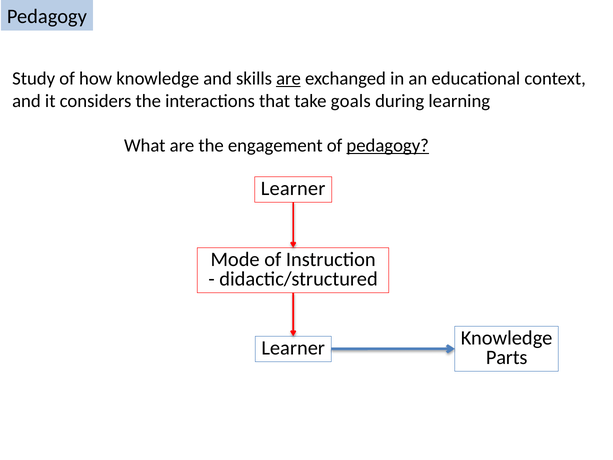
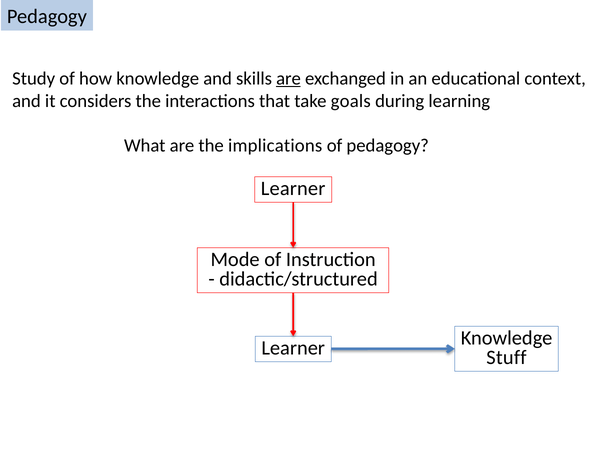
engagement: engagement -> implications (275, 145)
pedagogy underline: present -> none (388, 145)
Parts: Parts -> Stuff (506, 358)
